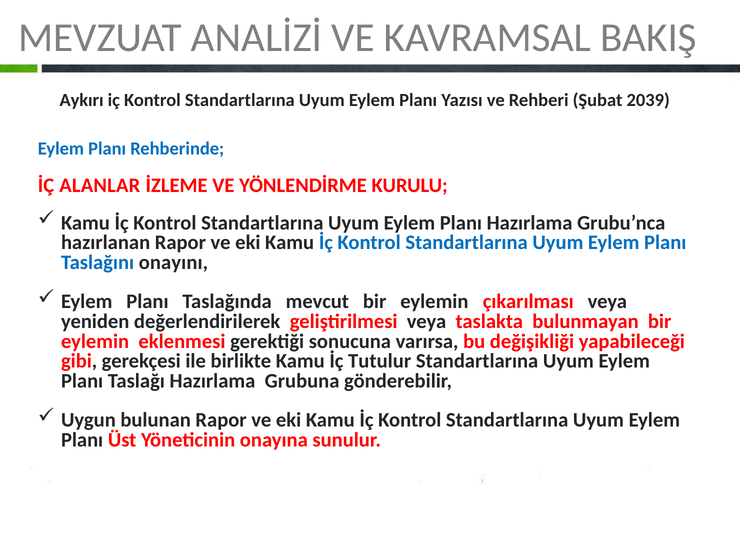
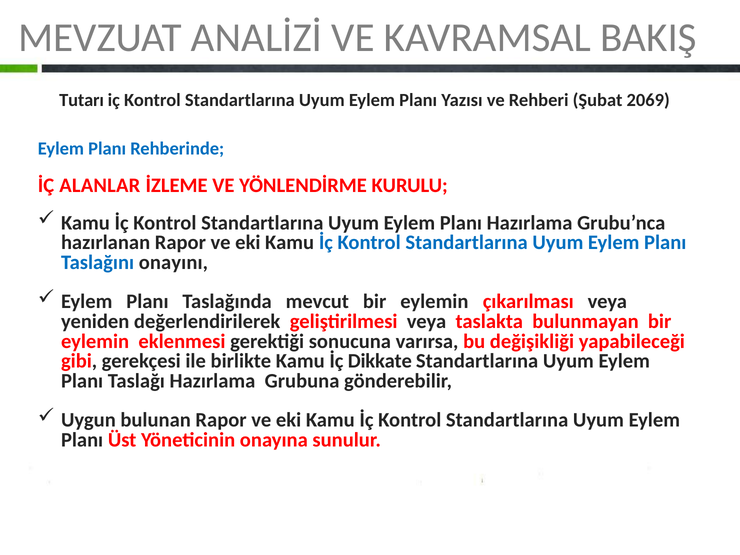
Aykırı: Aykırı -> Tutarı (82, 100)
2039: 2039 -> 2069 (648, 100)
Tutulur: Tutulur -> Dikkate (380, 361)
